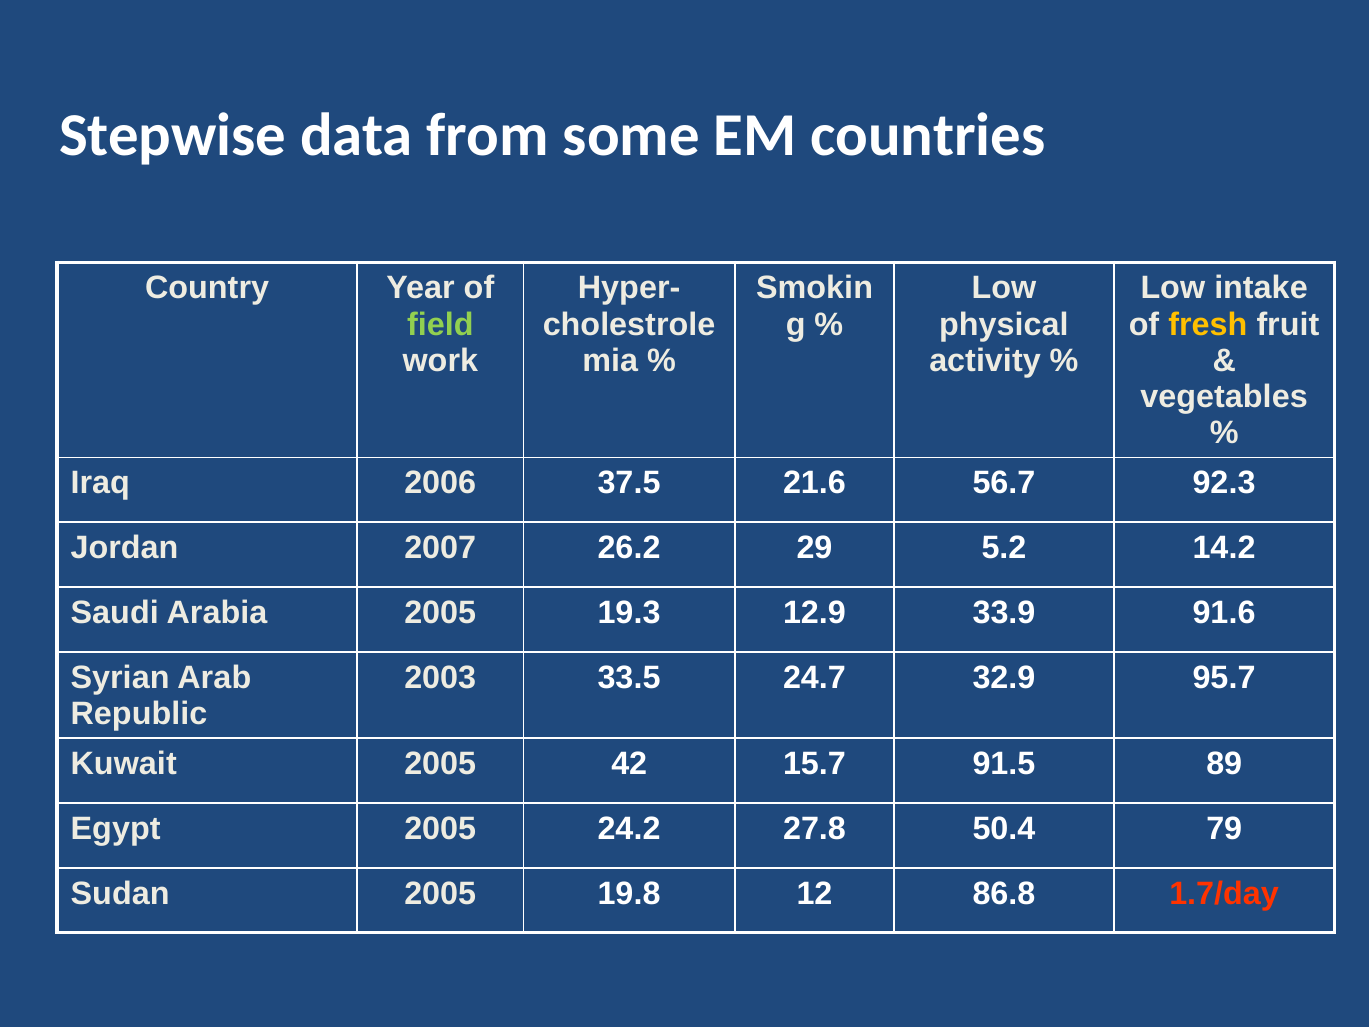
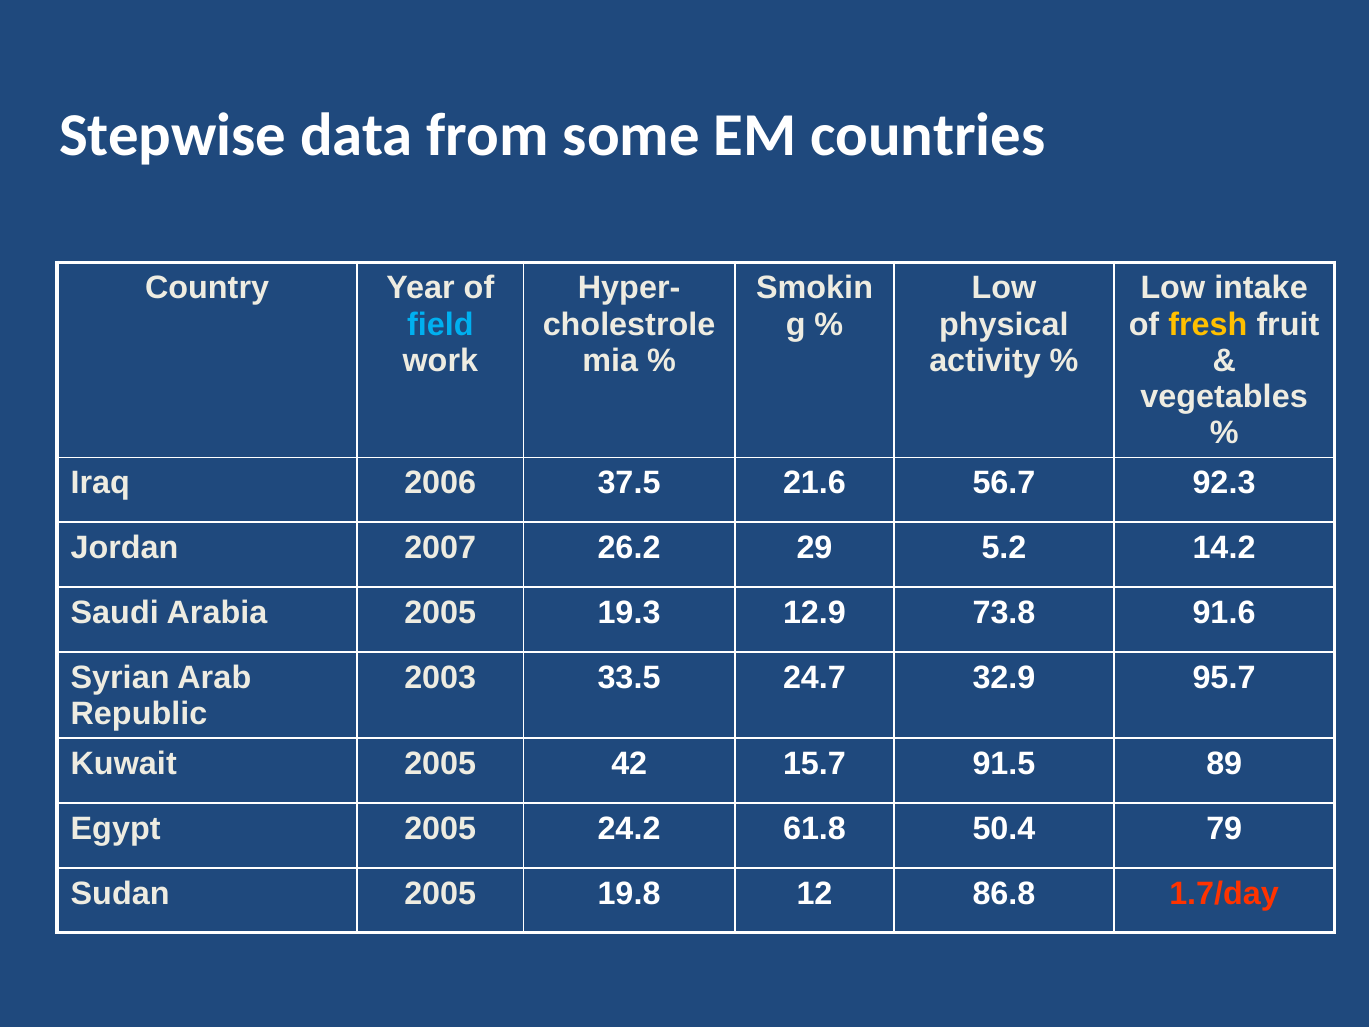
field colour: light green -> light blue (440, 324)
33.9: 33.9 -> 73.8 (1004, 613)
27.8: 27.8 -> 61.8 (814, 828)
